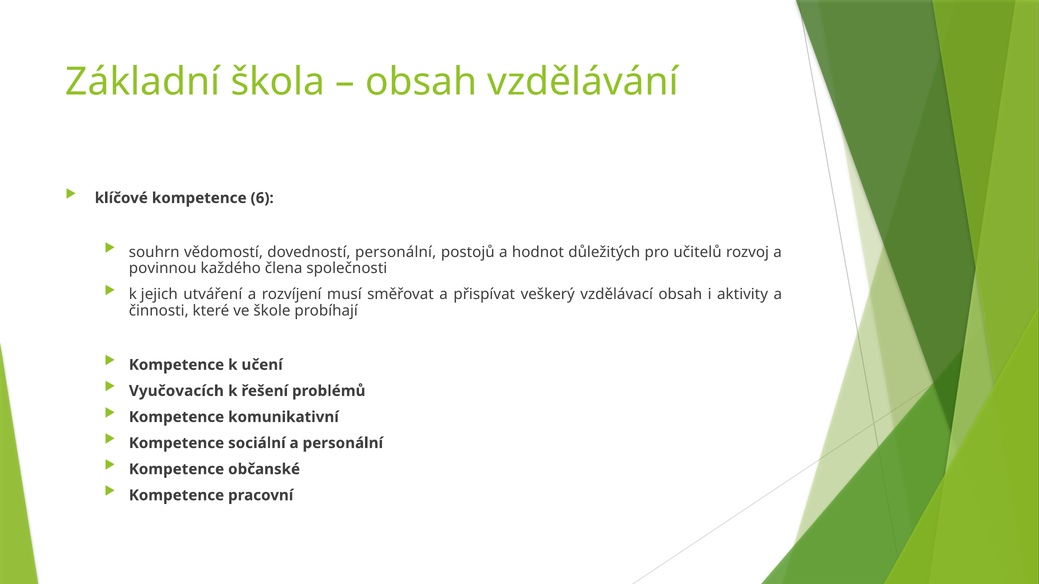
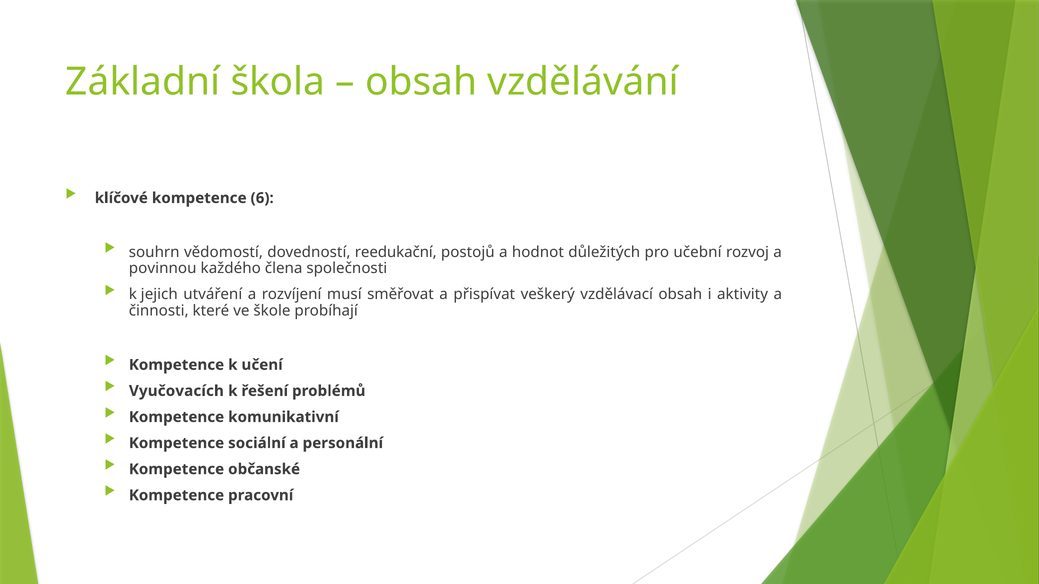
dovedností personální: personální -> reedukační (396, 252)
učitelů: učitelů -> učební (698, 252)
